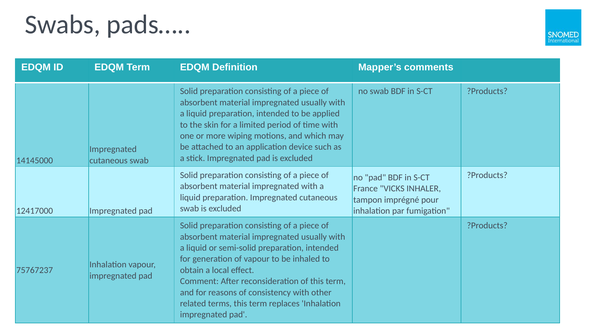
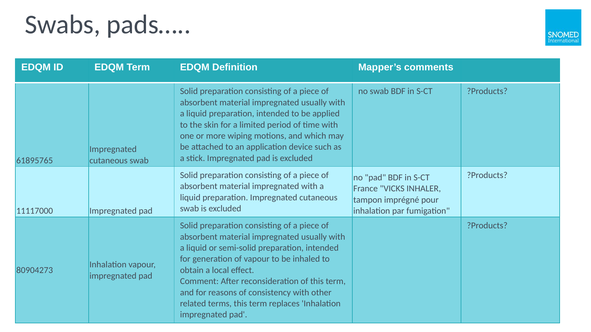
14145000: 14145000 -> 61895765 (35, 161)
12417000: 12417000 -> 11117000 (35, 211)
75767237: 75767237 -> 80904273 (35, 270)
